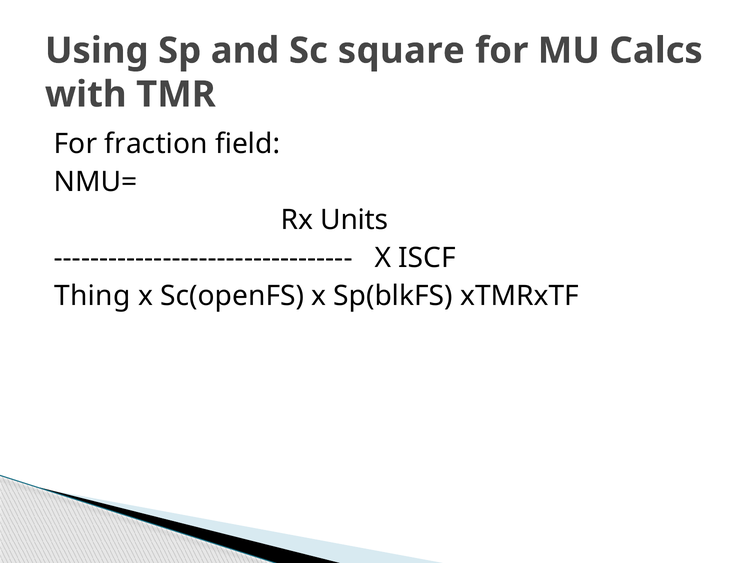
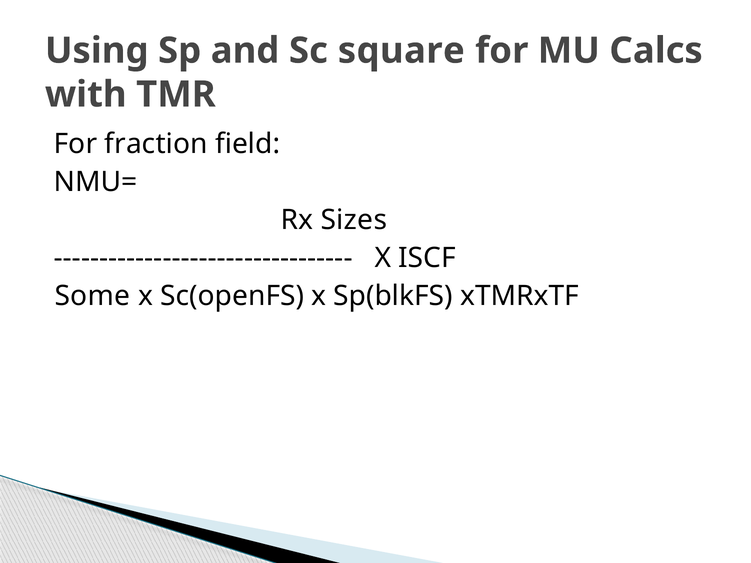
Units: Units -> Sizes (354, 220)
Thing: Thing -> Some (92, 296)
